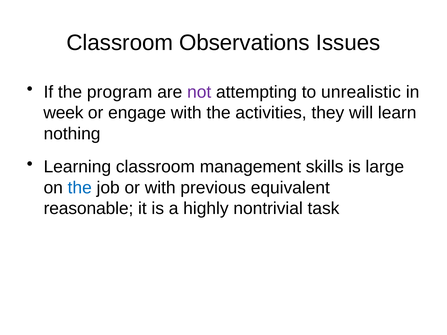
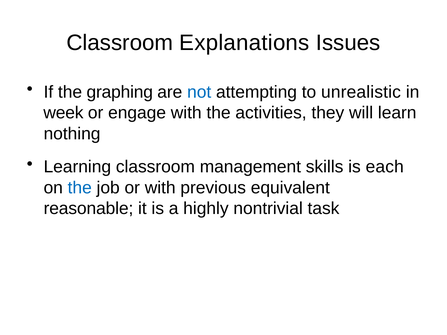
Observations: Observations -> Explanations (244, 43)
program: program -> graphing (120, 92)
not colour: purple -> blue (199, 92)
large: large -> each (385, 167)
